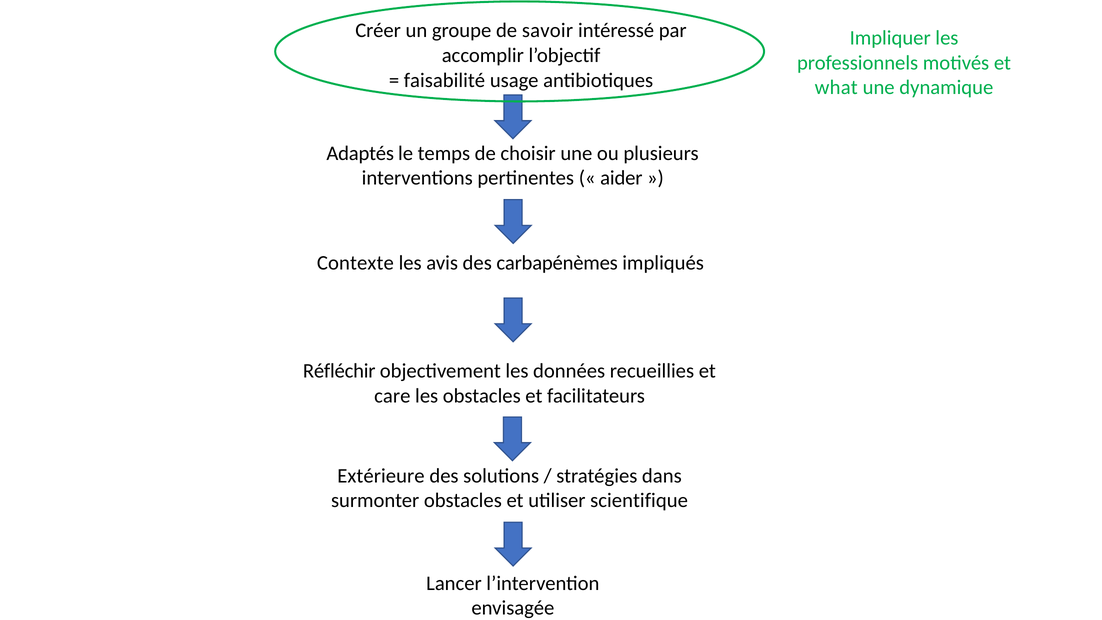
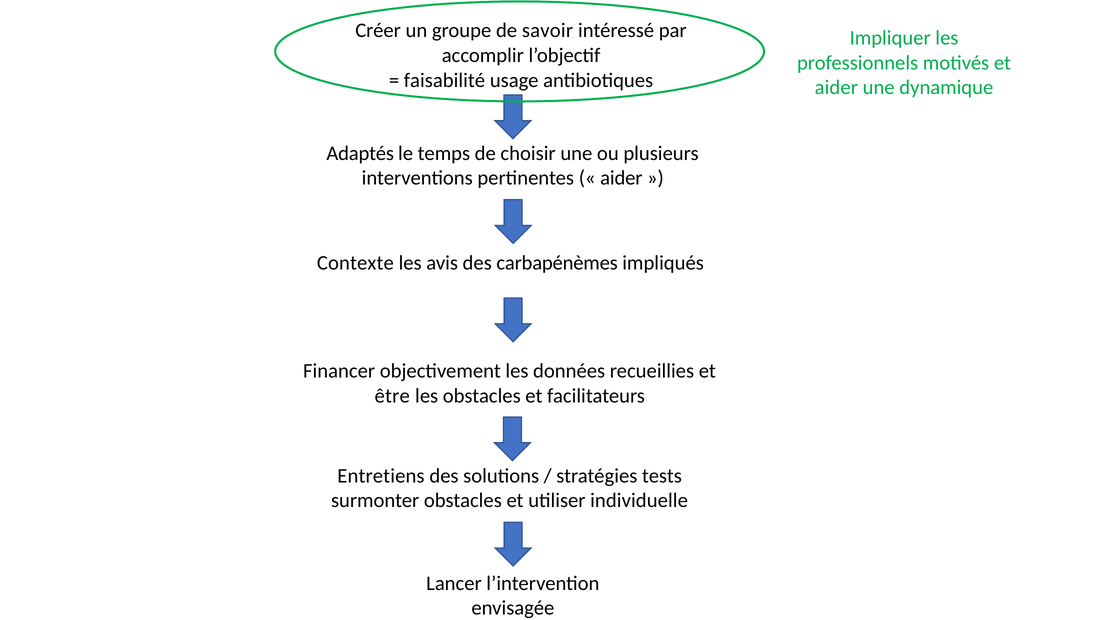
what: what -> aider (836, 88)
Réfléchir: Réfléchir -> Financer (339, 371)
care: care -> être (392, 396)
Extérieure: Extérieure -> Entretiens (381, 476)
dans: dans -> tests (662, 476)
scientifique: scientifique -> individuelle (639, 501)
